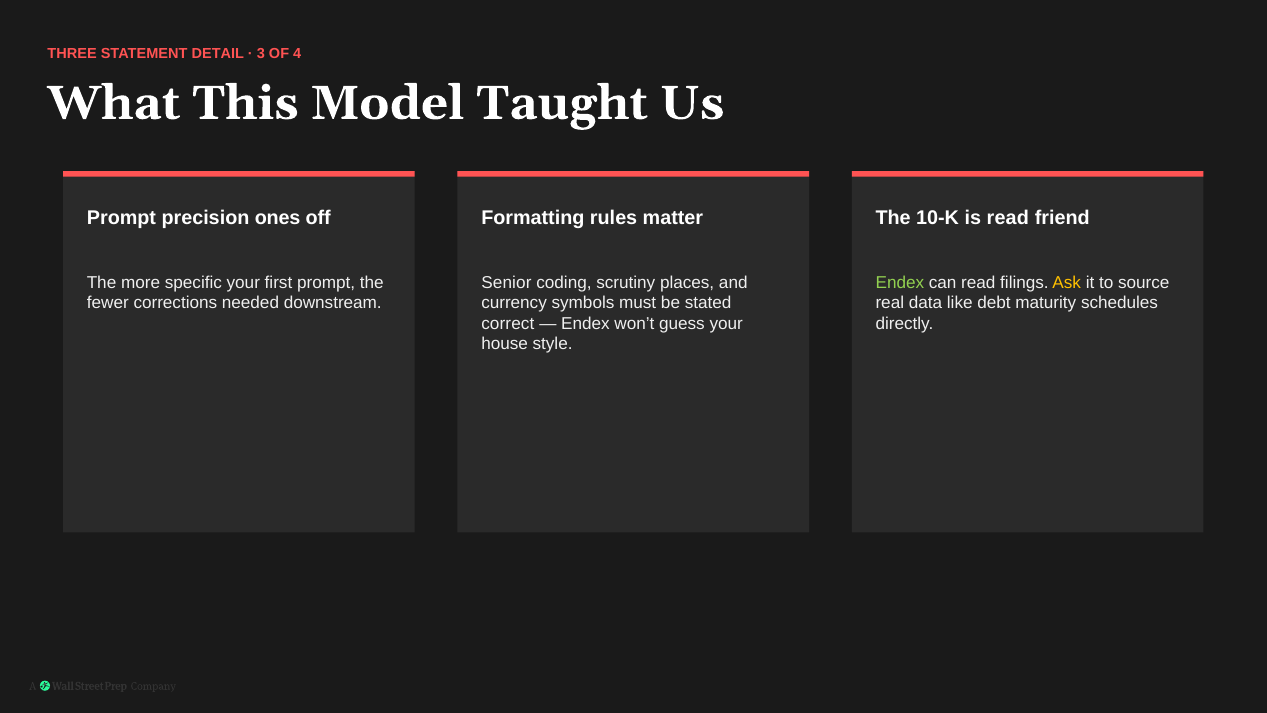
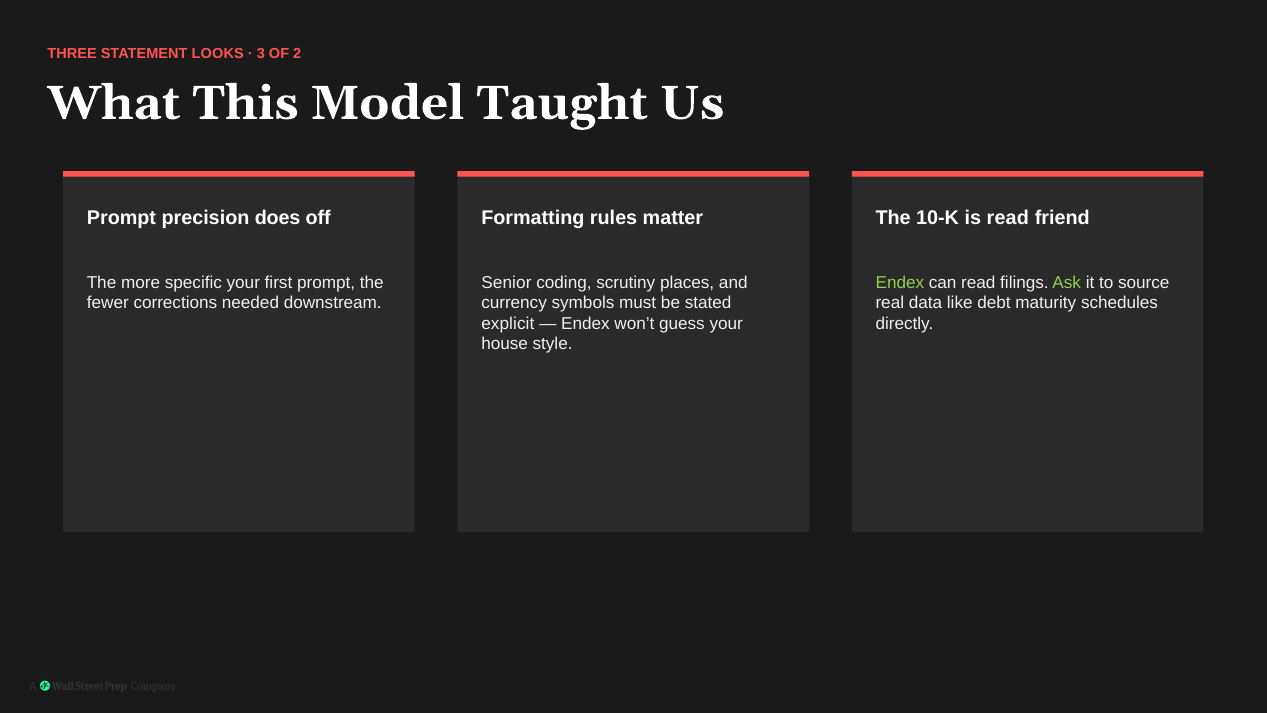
DETAIL: DETAIL -> LOOKS (218, 53)
4: 4 -> 2 (297, 53)
ones: ones -> does (278, 218)
Ask colour: yellow -> light green (1067, 282)
correct: correct -> explicit (508, 324)
